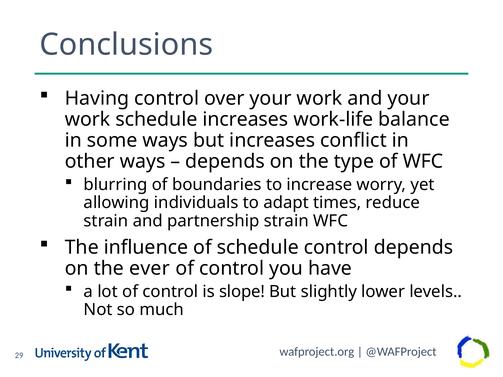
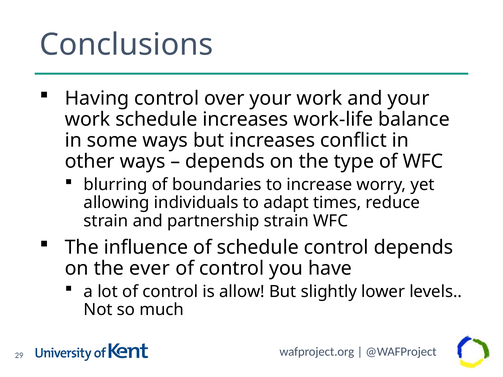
slope: slope -> allow (242, 292)
